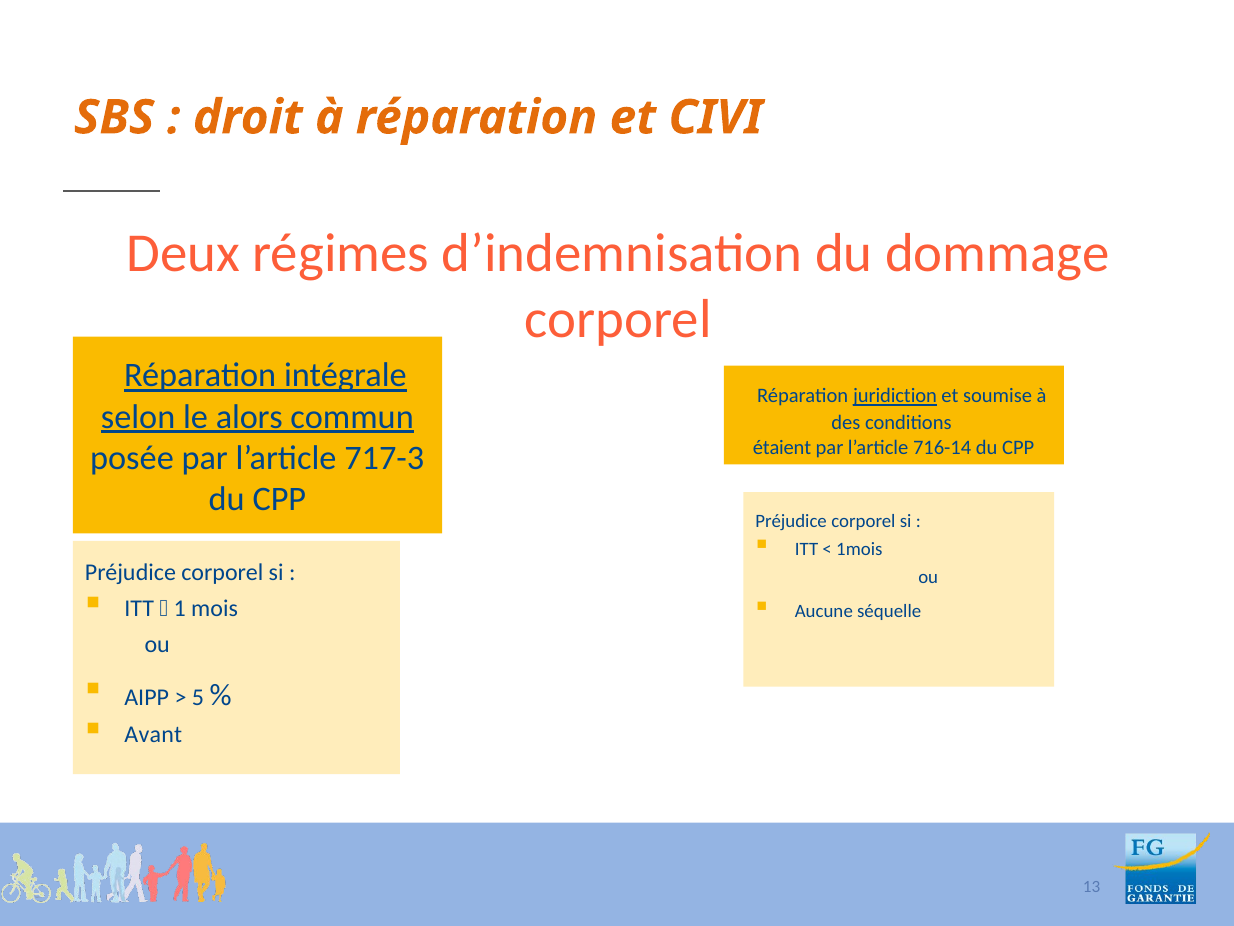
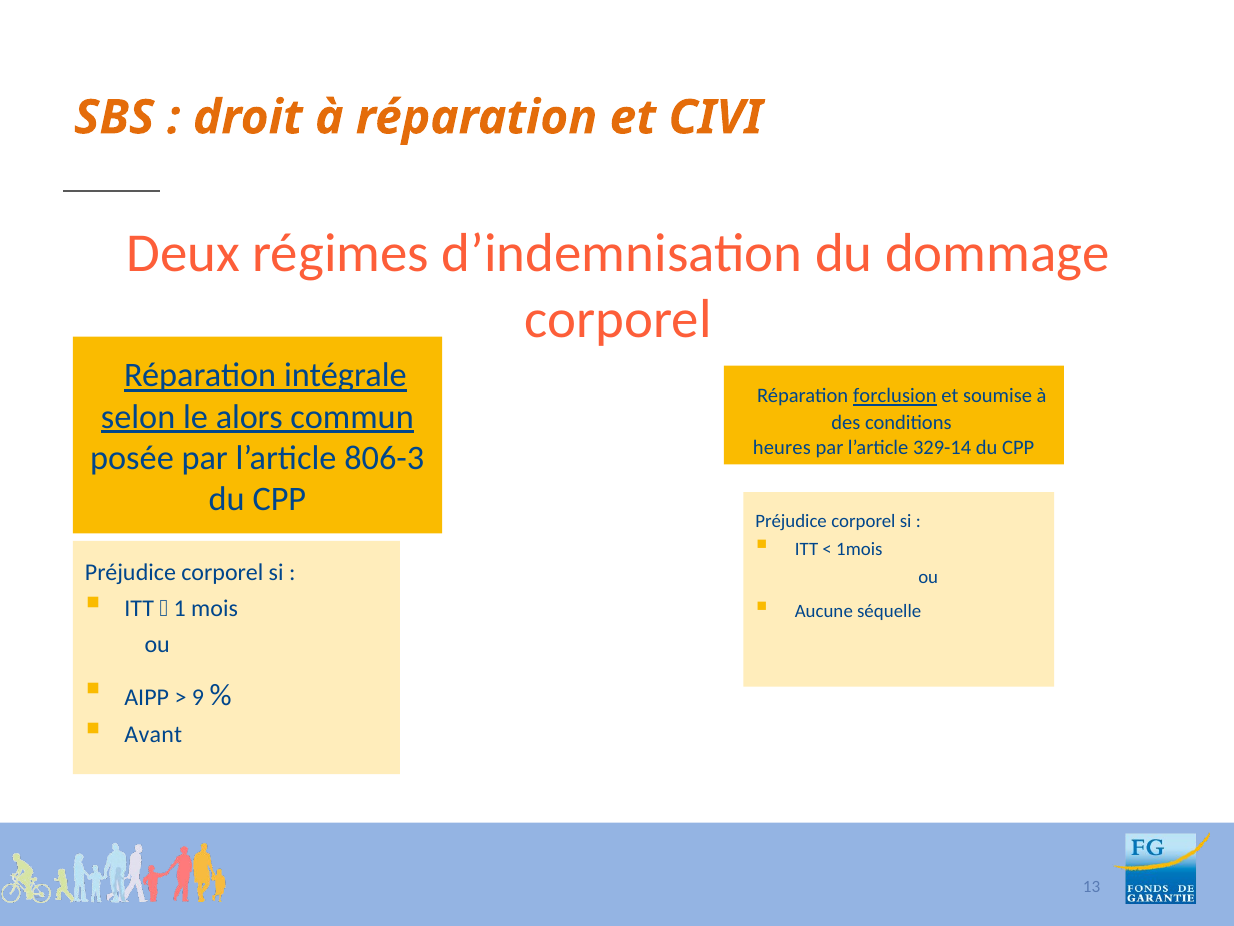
juridiction: juridiction -> forclusion (895, 396)
étaient: étaient -> heures (782, 447)
716-14: 716-14 -> 329-14 (942, 447)
717-3: 717-3 -> 806-3 (384, 458)
5: 5 -> 9 (198, 697)
